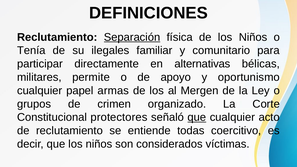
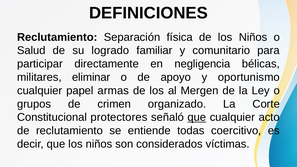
Separación underline: present -> none (132, 37)
Tenía: Tenía -> Salud (31, 51)
ilegales: ilegales -> logrado (110, 51)
alternativas: alternativas -> negligencia (202, 64)
permite: permite -> eliminar (91, 77)
